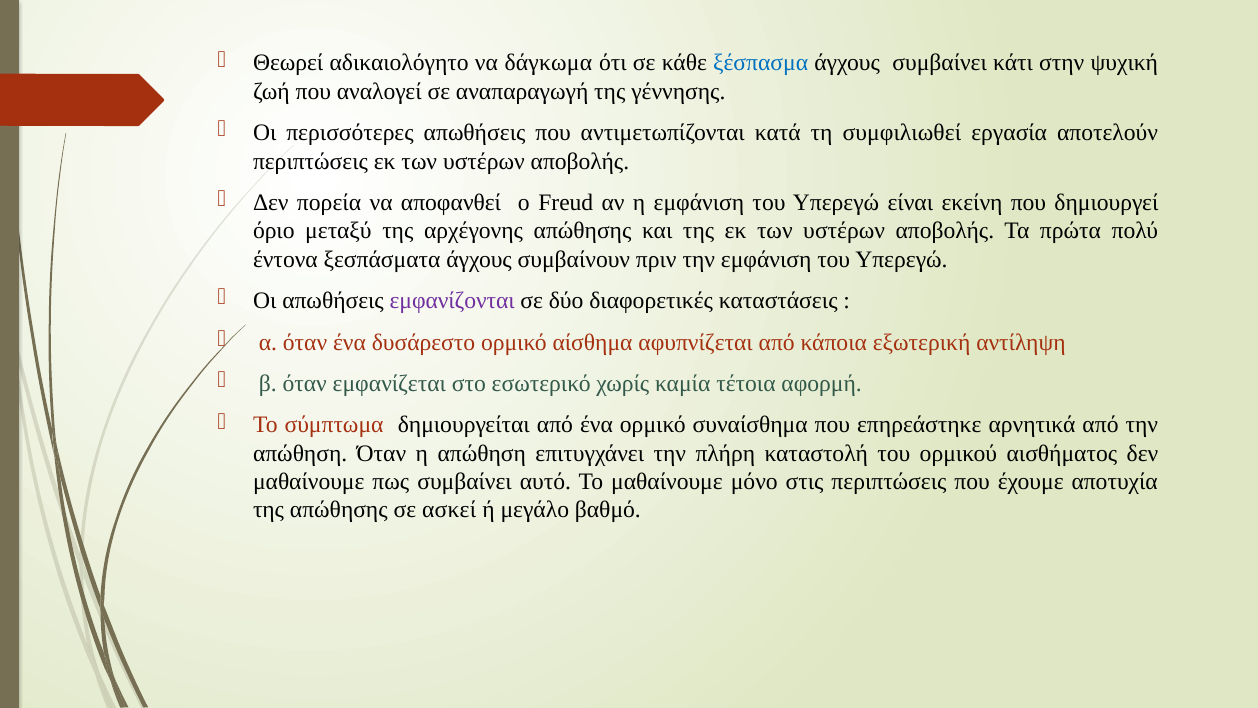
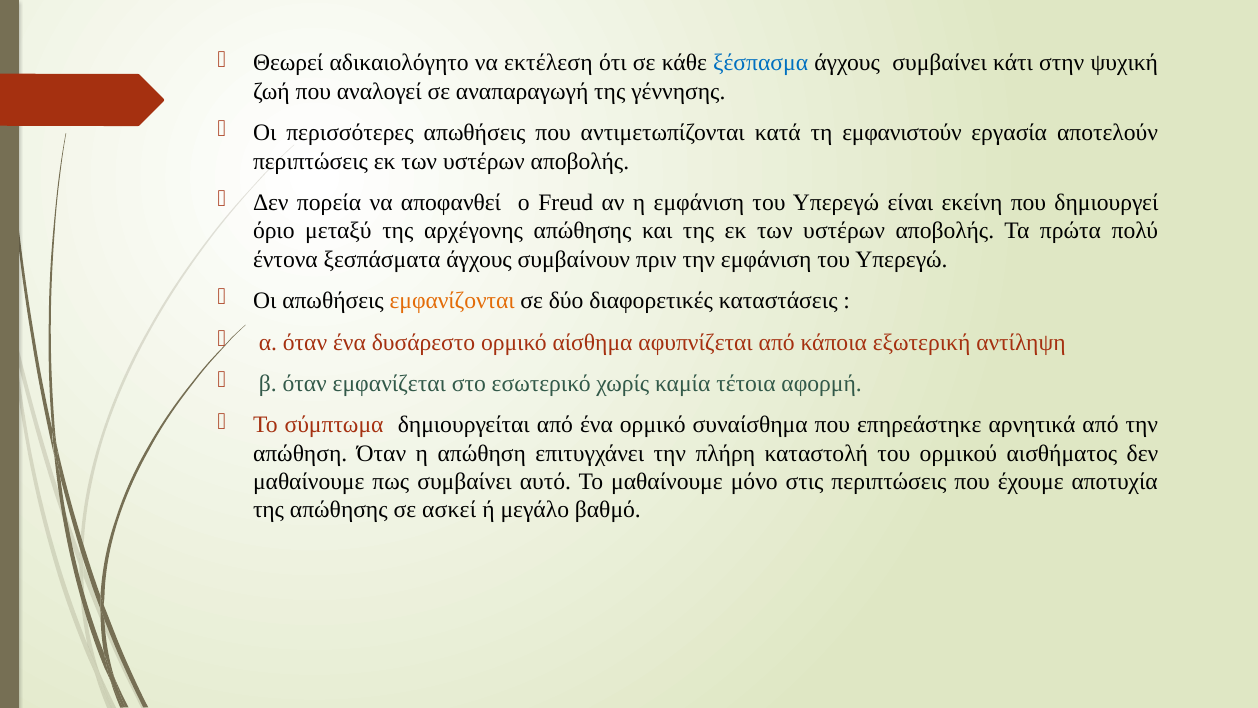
δάγκωμα: δάγκωμα -> εκτέλεση (548, 63)
συμφιλιωθεί: συμφιλιωθεί -> εμφανιστούν (902, 133)
εμφανίζονται colour: purple -> orange (452, 301)
